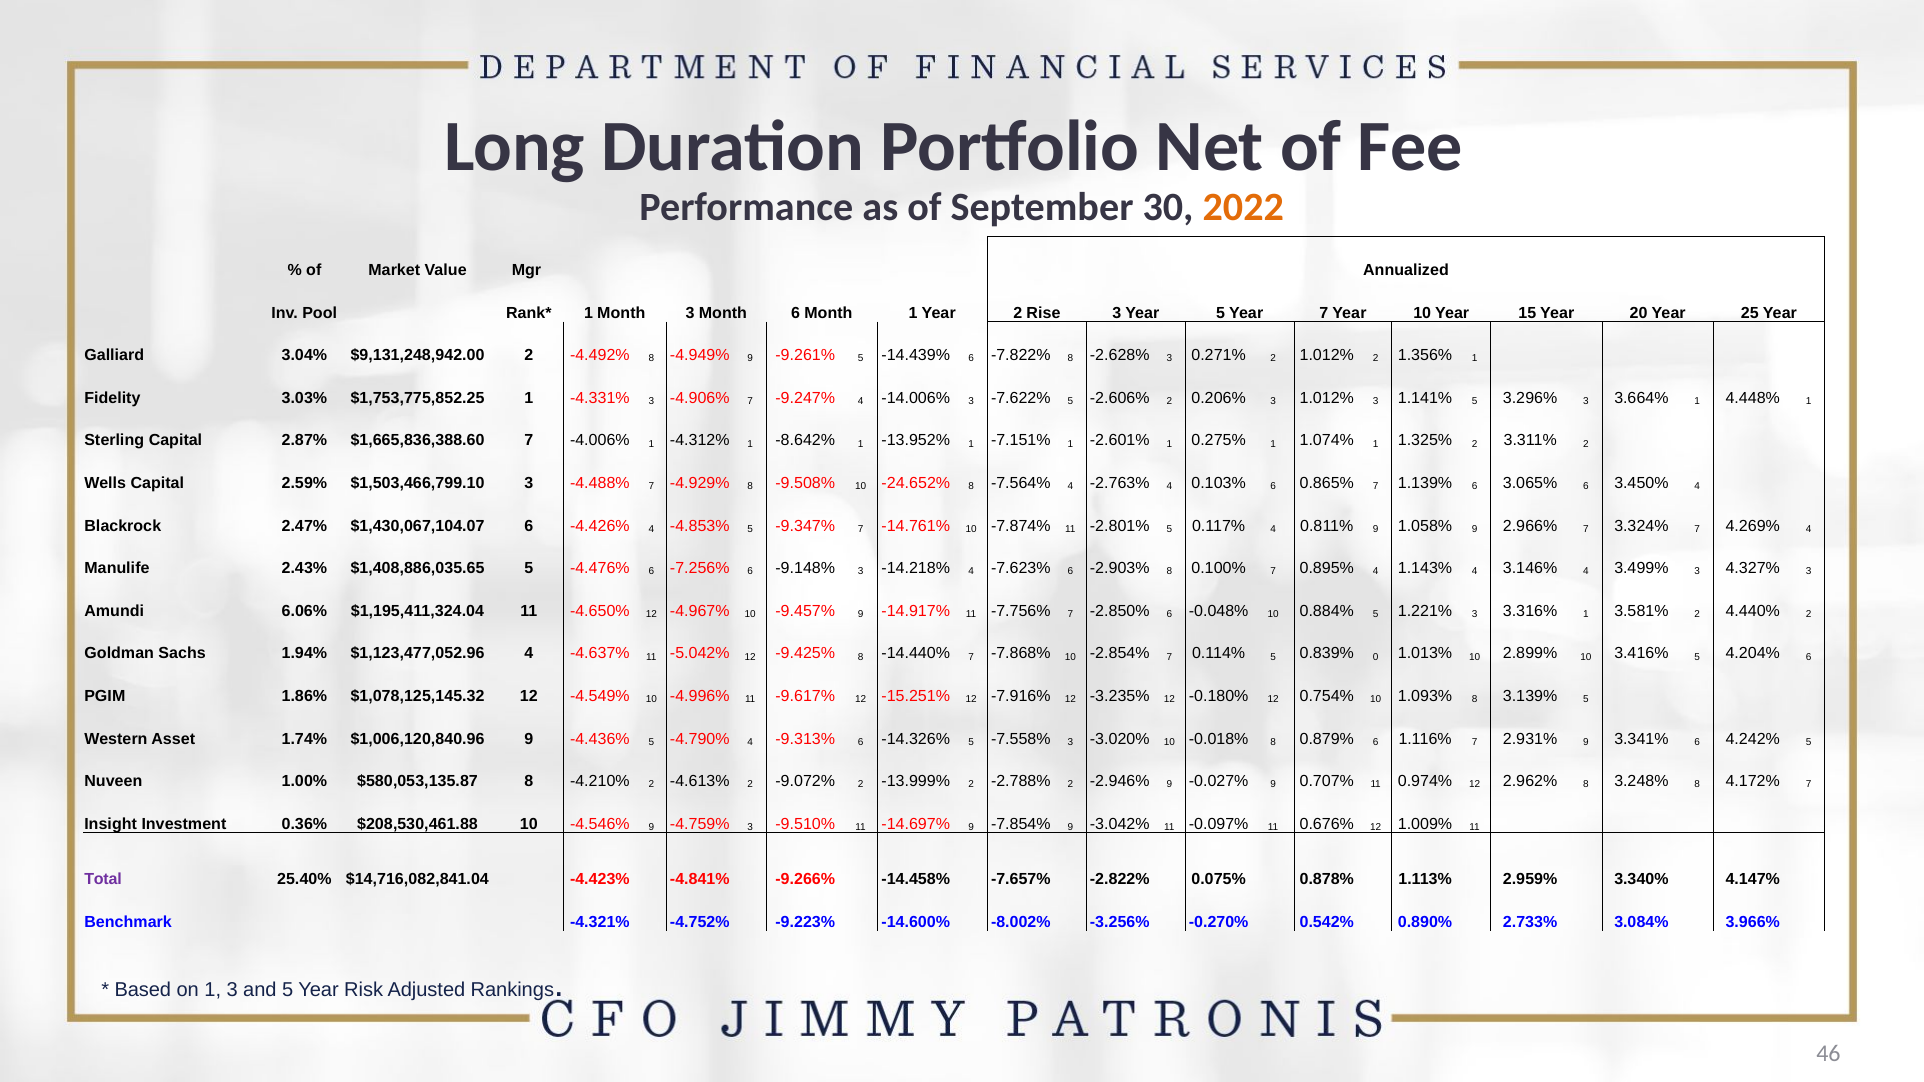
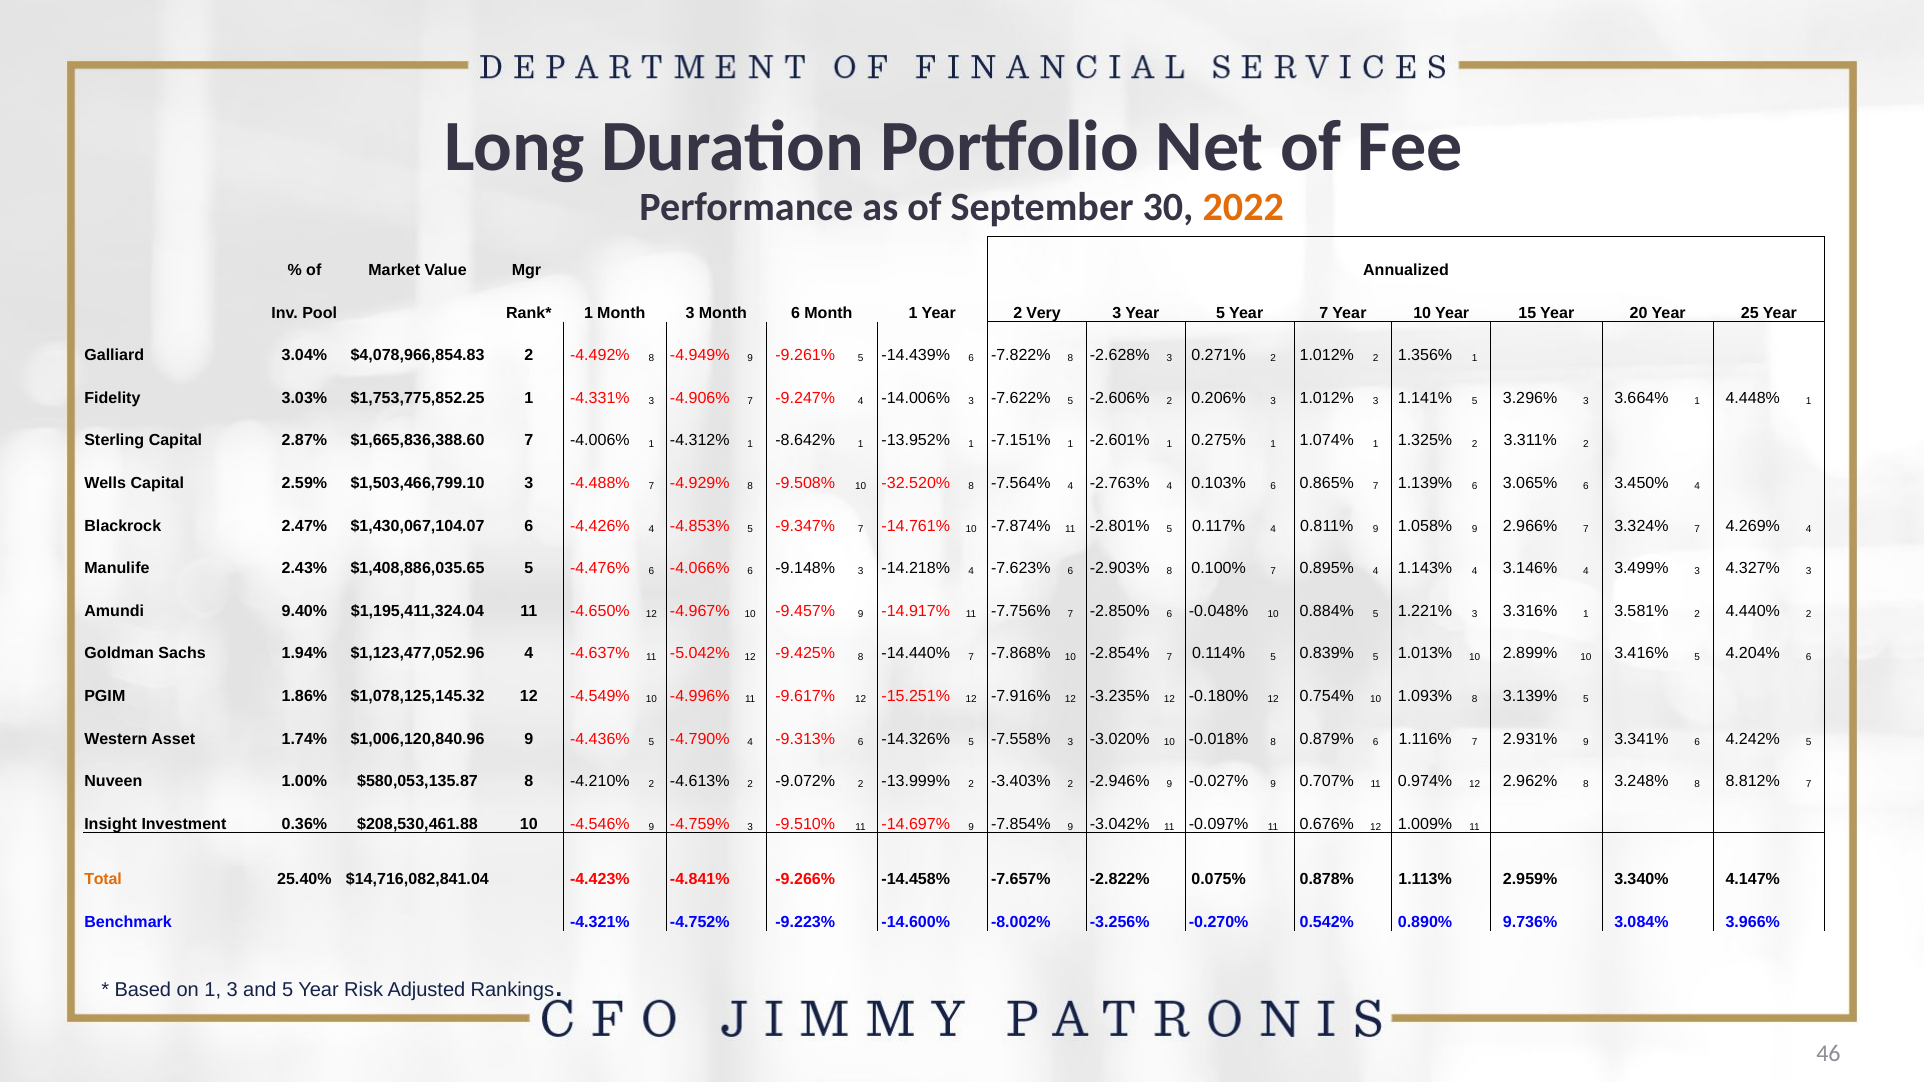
Rise: Rise -> Very (1044, 313)
$9,131,248,942.00: $9,131,248,942.00 -> $4,078,966,854.83 (418, 356)
-24.652%: -24.652% -> -32.520% (916, 483)
-7.256%: -7.256% -> -4.066% (700, 569)
6.06%: 6.06% -> 9.40% (304, 611)
0.839% 0: 0 -> 5 (1376, 657)
-2.788%: -2.788% -> -3.403% (1021, 782)
4.172%: 4.172% -> 8.812% (1753, 782)
Total colour: purple -> orange (103, 880)
2.733%: 2.733% -> 9.736% (1530, 922)
